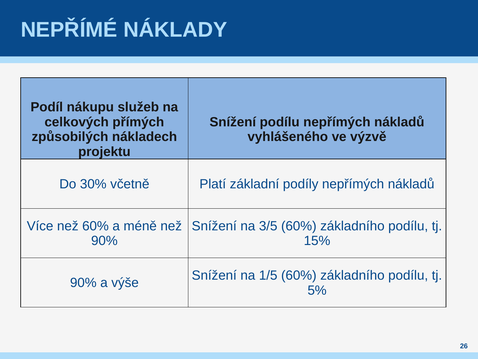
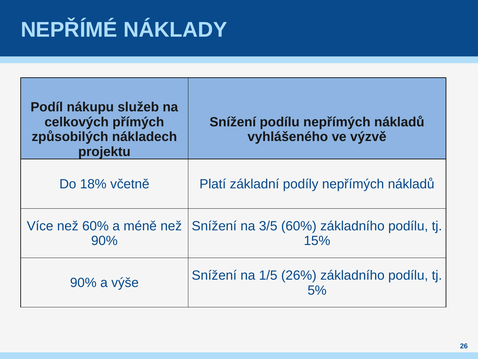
30%: 30% -> 18% (93, 184)
1/5 60%: 60% -> 26% (299, 275)
